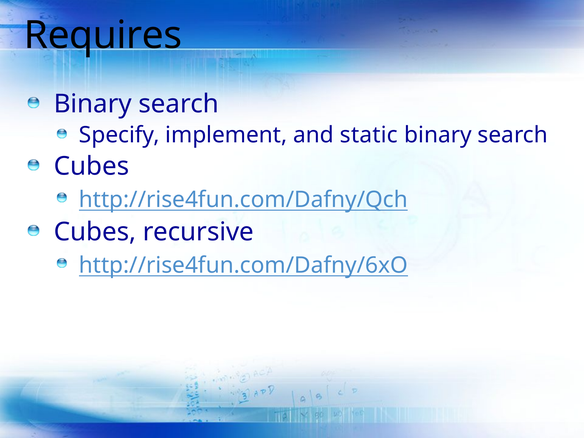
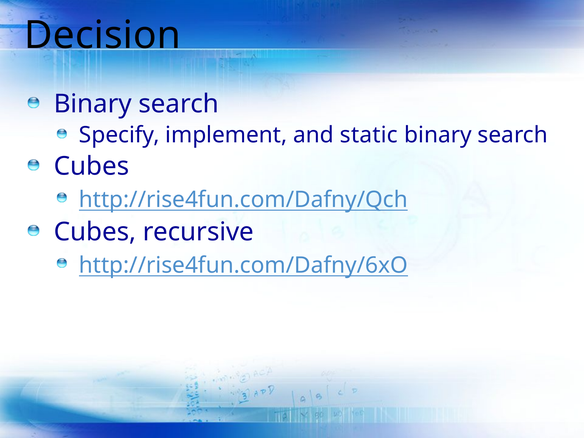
Requires: Requires -> Decision (103, 35)
